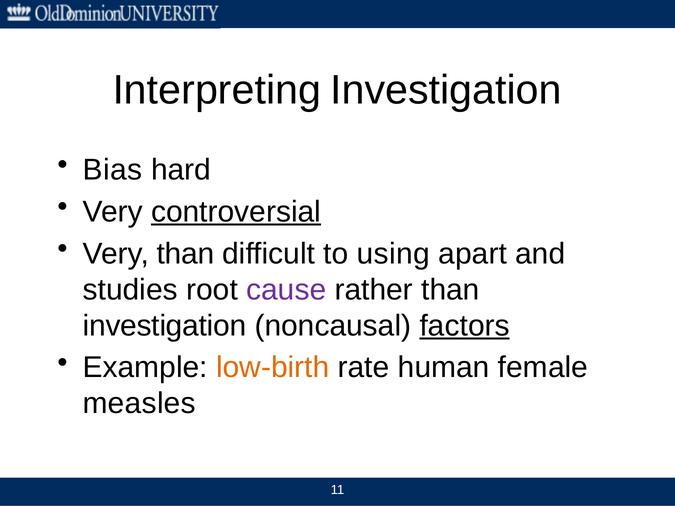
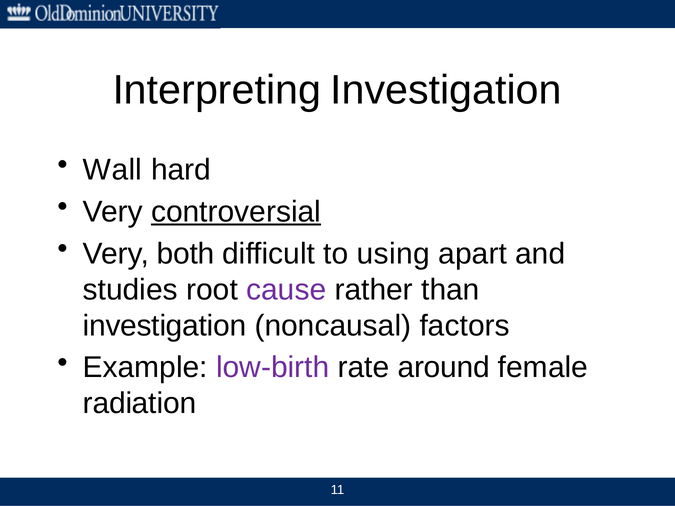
Bias: Bias -> Wall (113, 170)
Very than: than -> both (186, 254)
factors underline: present -> none (465, 326)
low-birth colour: orange -> purple (273, 368)
human: human -> around (444, 368)
measles: measles -> radiation (139, 404)
